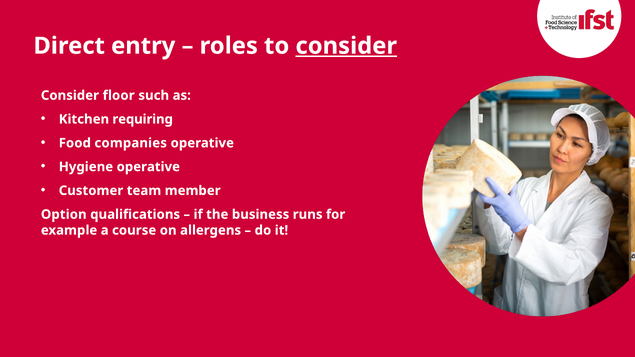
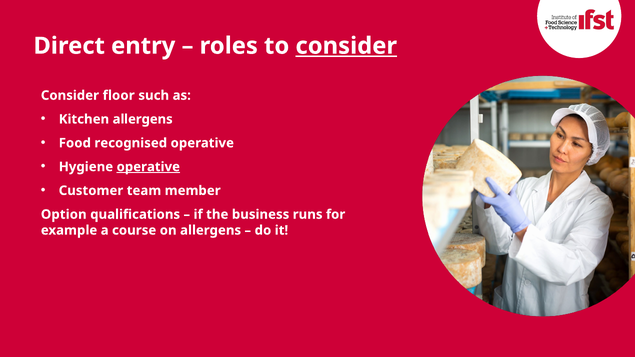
Kitchen requiring: requiring -> allergens (143, 119)
companies: companies -> recognised (131, 143)
operative underline: none -> present (148, 167)
